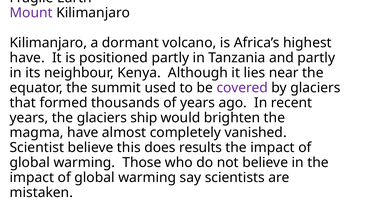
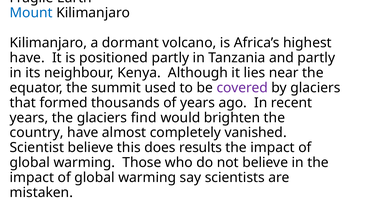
Mount colour: purple -> blue (31, 13)
ship: ship -> find (144, 117)
magma: magma -> country (37, 132)
